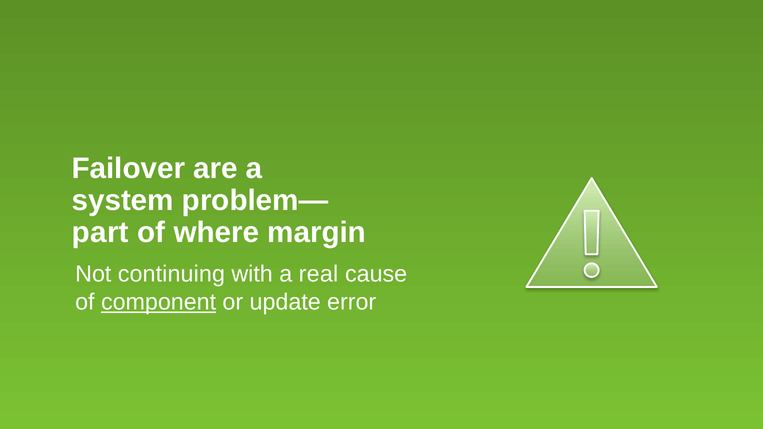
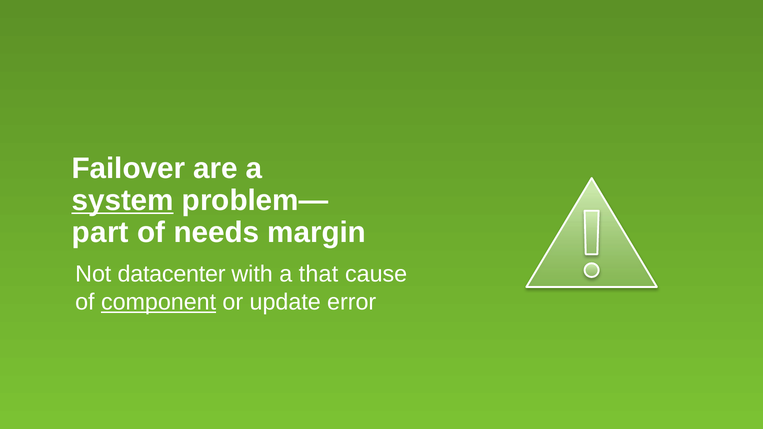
system underline: none -> present (123, 201)
where: where -> needs (216, 233)
continuing: continuing -> datacenter (172, 274)
real: real -> that (319, 274)
